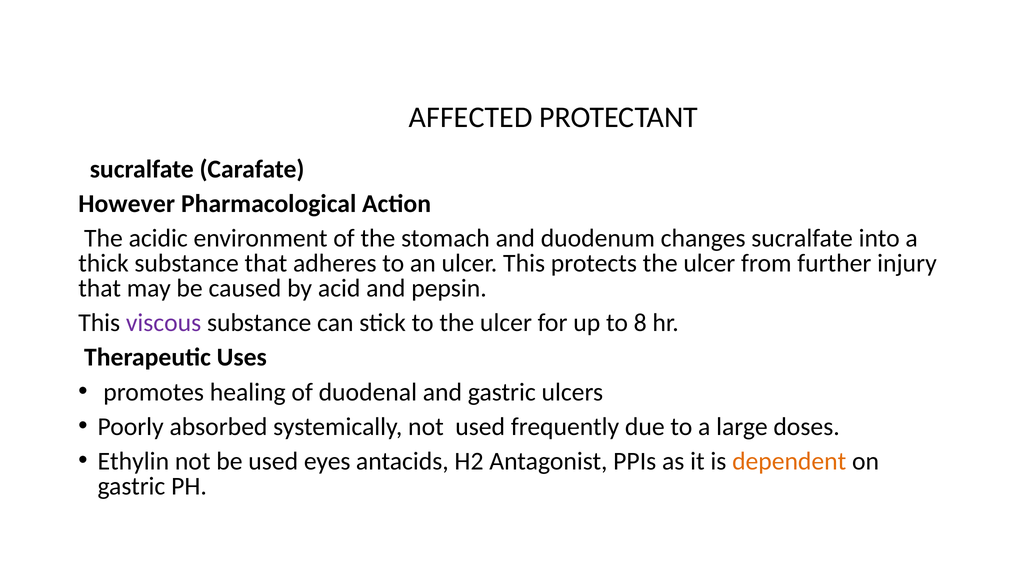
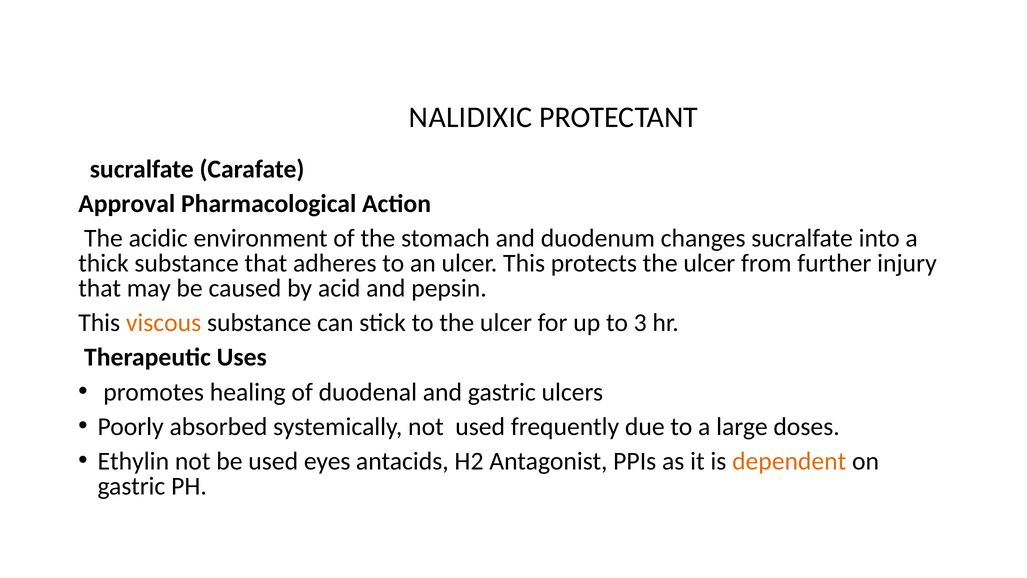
AFFECTED: AFFECTED -> NALIDIXIC (471, 117)
However: However -> Approval (127, 204)
viscous colour: purple -> orange (164, 323)
8: 8 -> 3 (640, 323)
